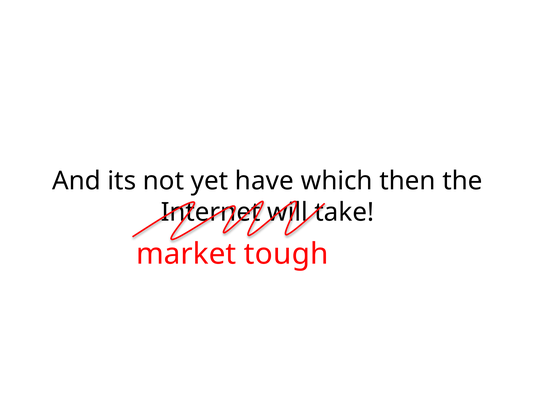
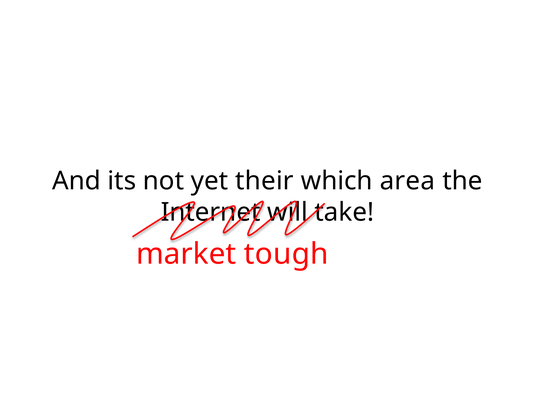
have: have -> their (264, 181)
then: then -> area (407, 181)
